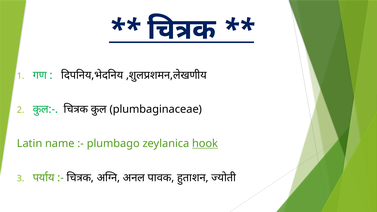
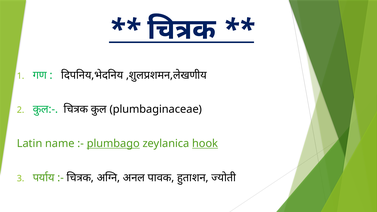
plumbago underline: none -> present (113, 144)
